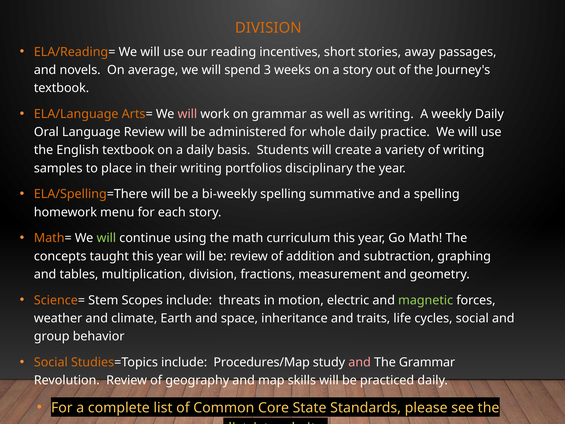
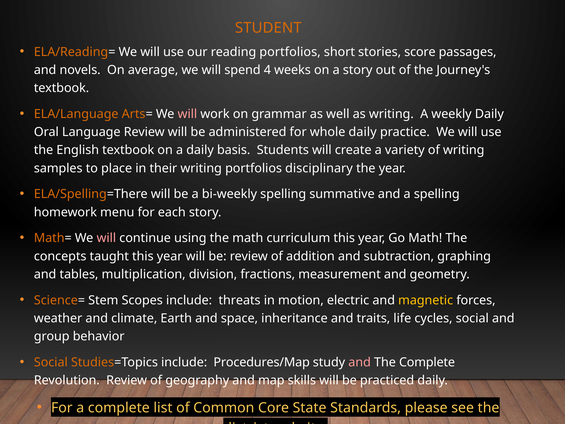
DIVISION: DIVISION -> STUDENT (268, 28)
reading incentives: incentives -> portfolios (290, 52)
away: away -> score (420, 52)
3: 3 -> 4 (267, 70)
will colour: light green -> pink (106, 238)
magnetic colour: light green -> yellow (426, 300)
The Grammar: Grammar -> Complete (427, 362)
